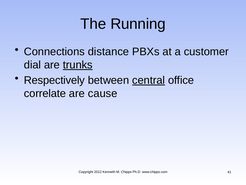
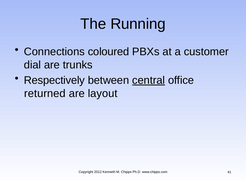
distance: distance -> coloured (109, 52)
trunks underline: present -> none (78, 65)
correlate: correlate -> returned (45, 93)
cause: cause -> layout (103, 93)
